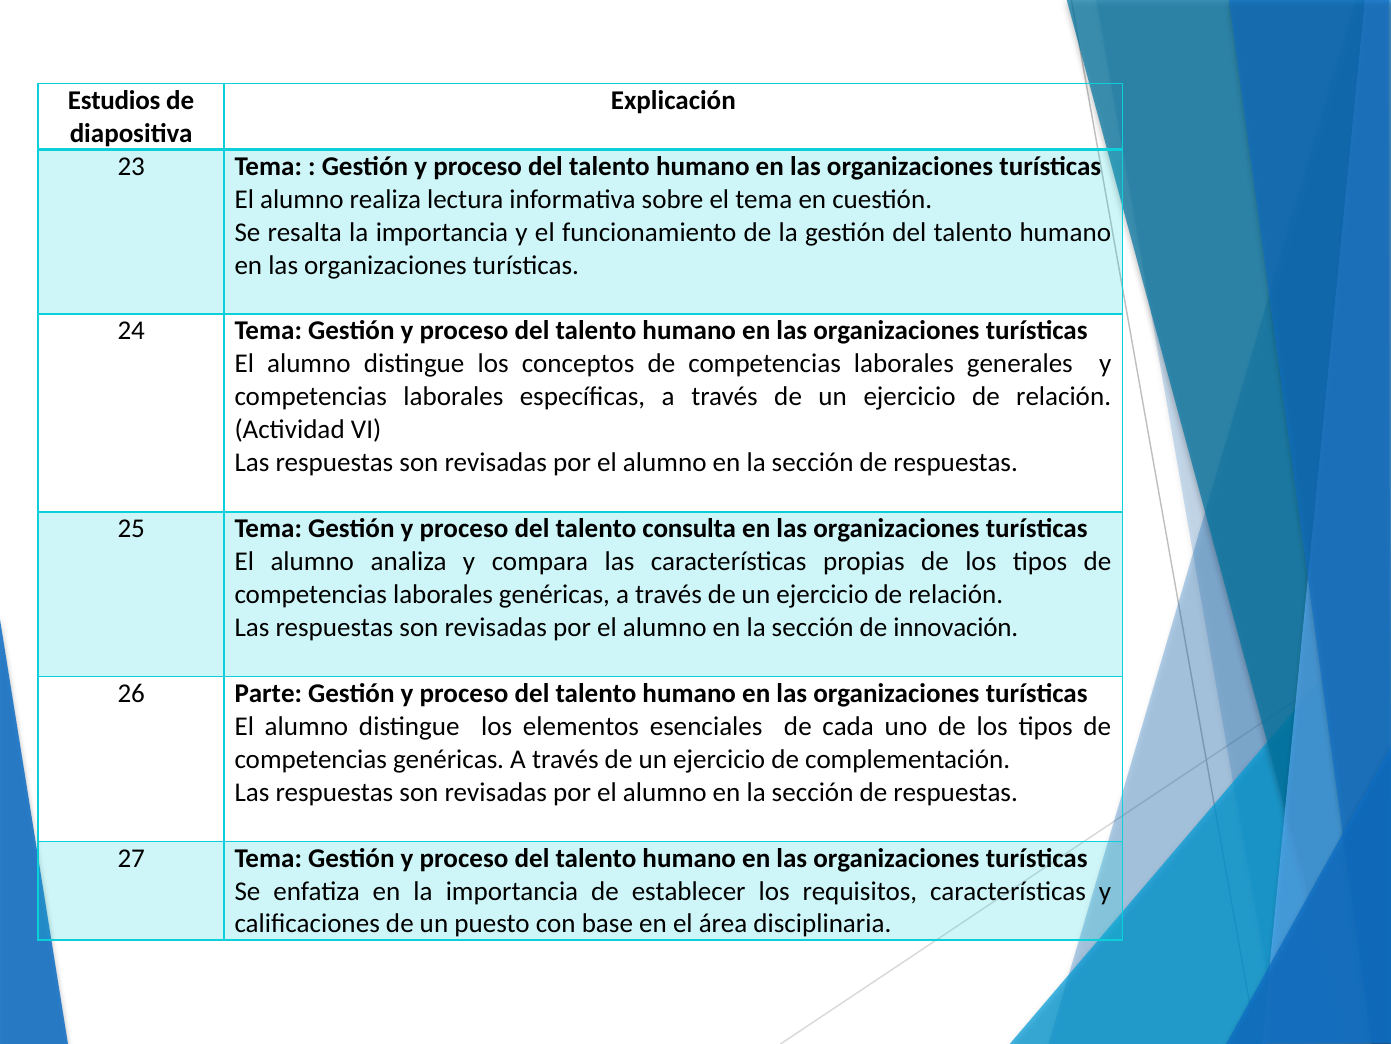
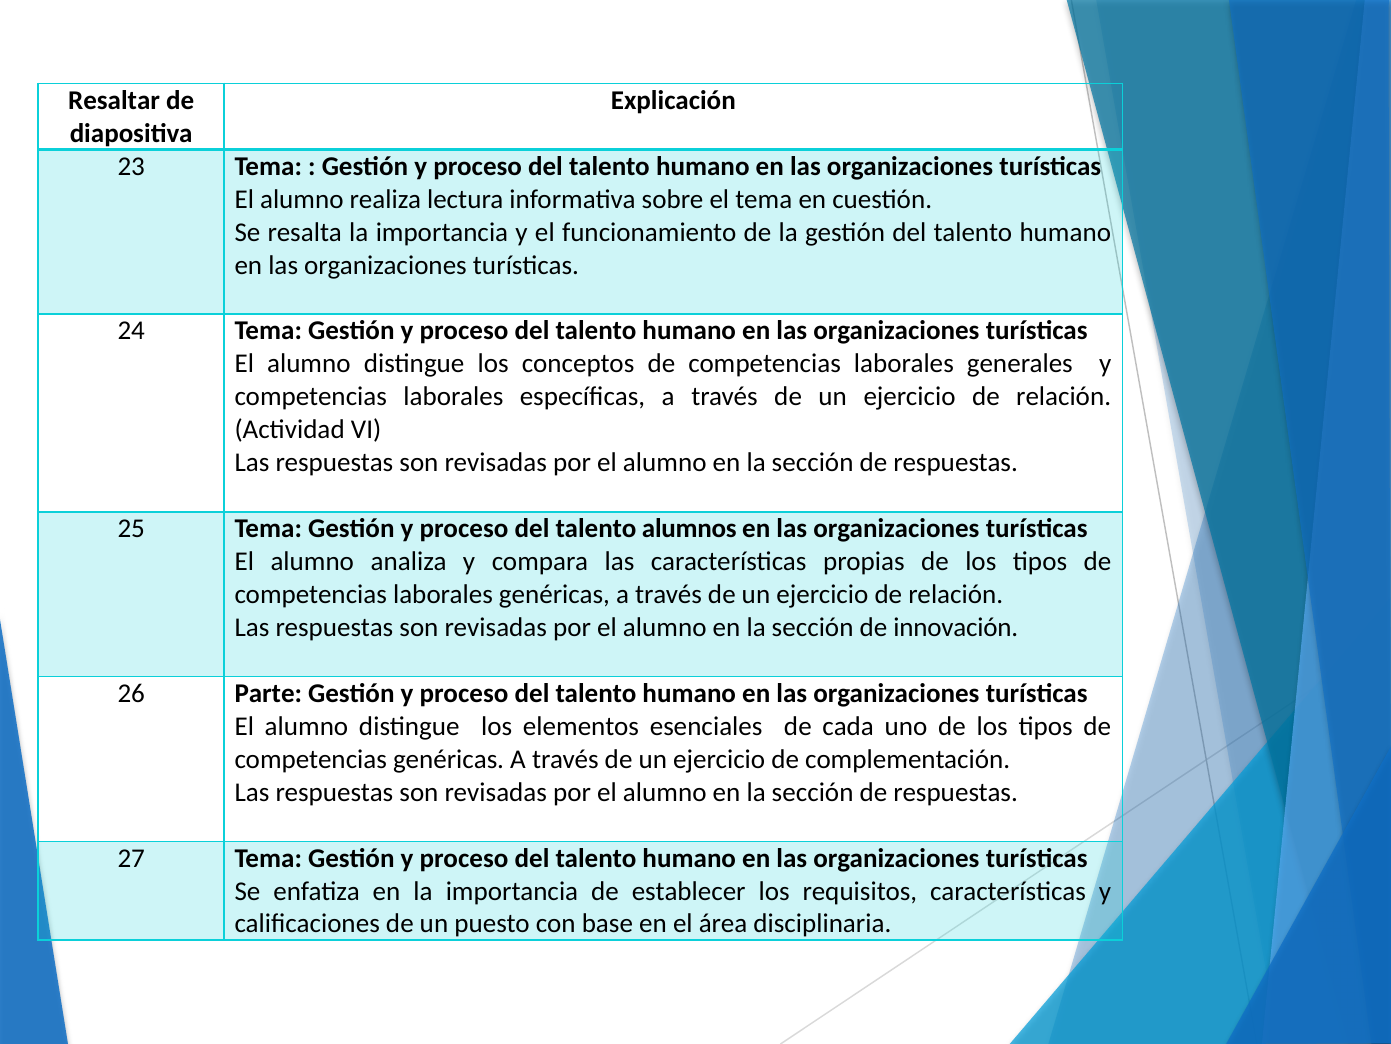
Estudios: Estudios -> Resaltar (114, 100)
consulta: consulta -> alumnos (689, 528)
